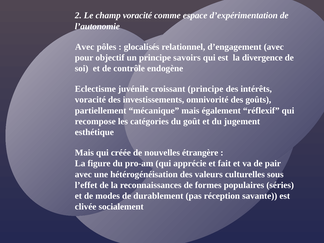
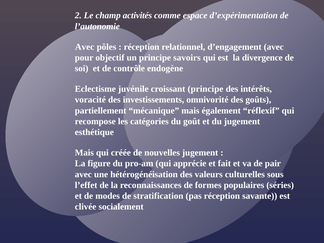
champ voracité: voracité -> activités (137, 16)
glocalisés: glocalisés -> réception (142, 47)
nouvelles étrangère: étrangère -> jugement (200, 153)
durablement: durablement -> stratification (158, 196)
